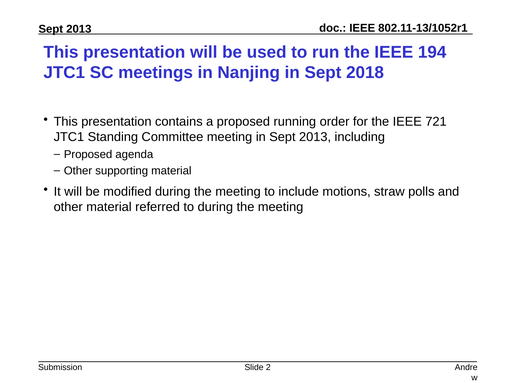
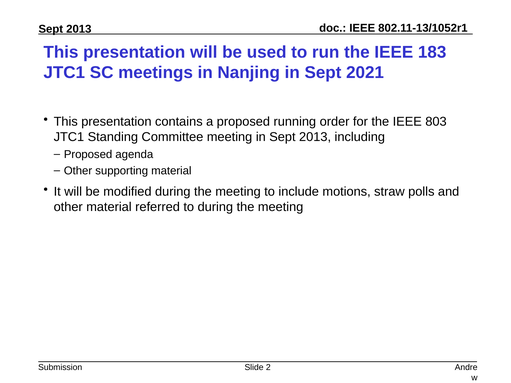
194: 194 -> 183 (432, 52)
2018: 2018 -> 2021 (365, 73)
721: 721 -> 803 (436, 122)
